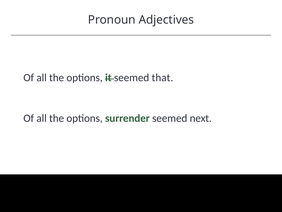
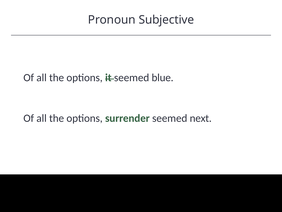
Adjectives: Adjectives -> Subjective (166, 20)
that: that -> blue (163, 78)
